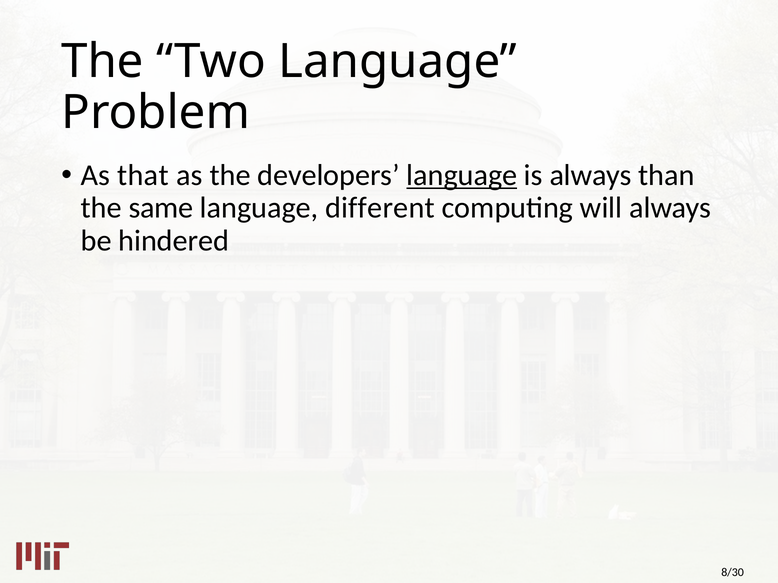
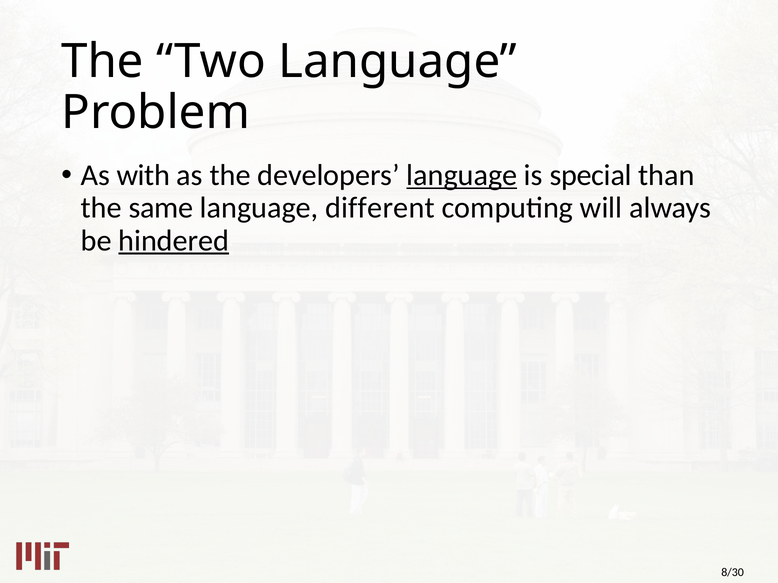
that: that -> with (143, 175)
is always: always -> special (591, 175)
hindered underline: none -> present (174, 241)
